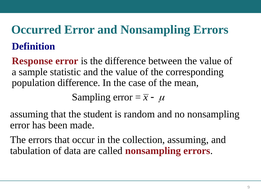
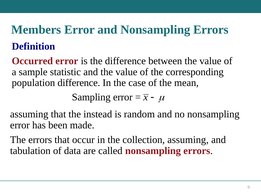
Occurred: Occurred -> Members (36, 30)
Response: Response -> Occurred (32, 61)
student: student -> instead (98, 114)
